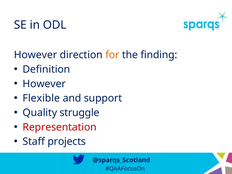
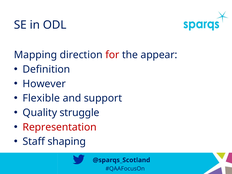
However: However -> Mapping (36, 55)
for colour: orange -> red (112, 55)
finding: finding -> appear (159, 55)
projects: projects -> shaping (67, 142)
